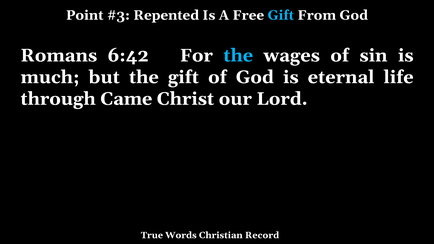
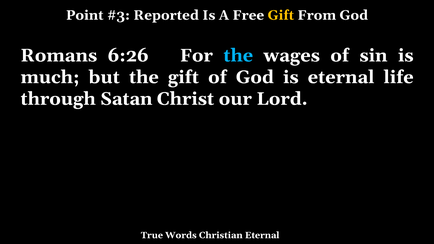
Repented: Repented -> Reported (166, 15)
Gift colour: light blue -> yellow (281, 15)
6:42: 6:42 -> 6:26 (128, 56)
Came: Came -> Satan (126, 99)
Christian Record: Record -> Eternal (262, 235)
